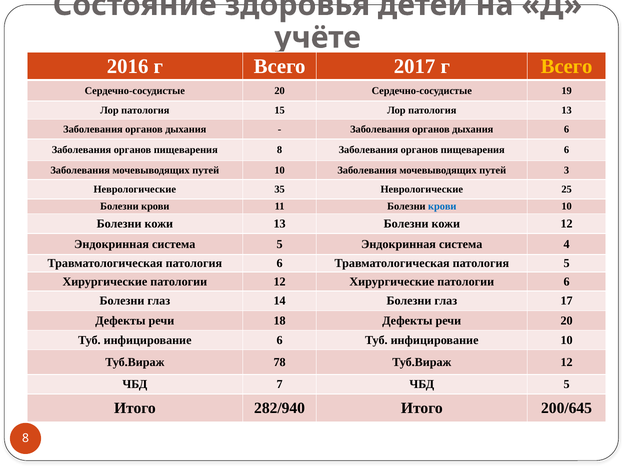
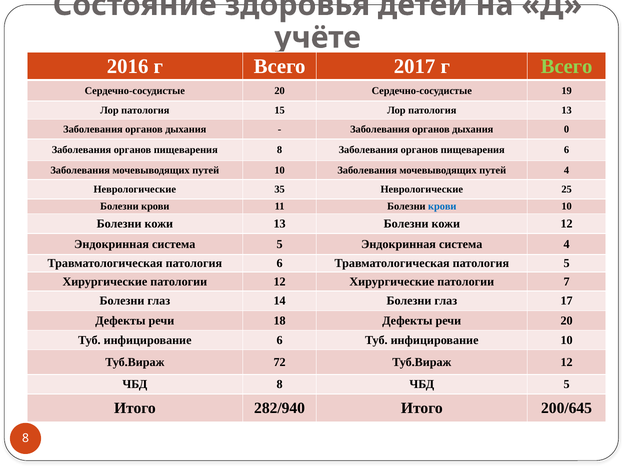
Всего colour: yellow -> light green (567, 66)
дыхания 6: 6 -> 0 (567, 129)
путей 3: 3 -> 4 (567, 170)
патологии 6: 6 -> 7 (567, 282)
78: 78 -> 72 (280, 362)
ЧБД 7: 7 -> 8 (280, 384)
